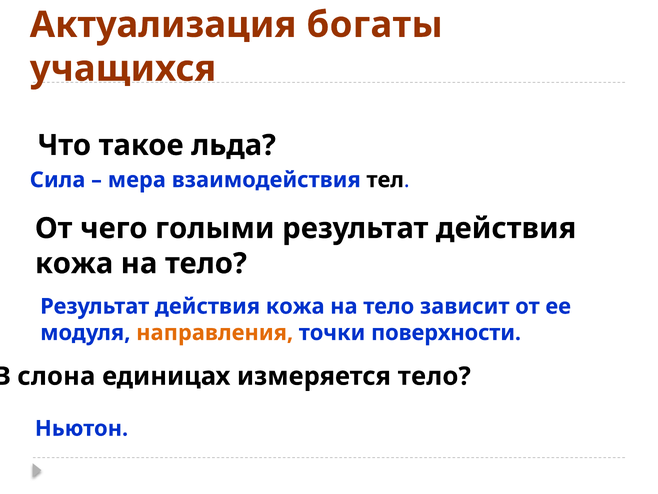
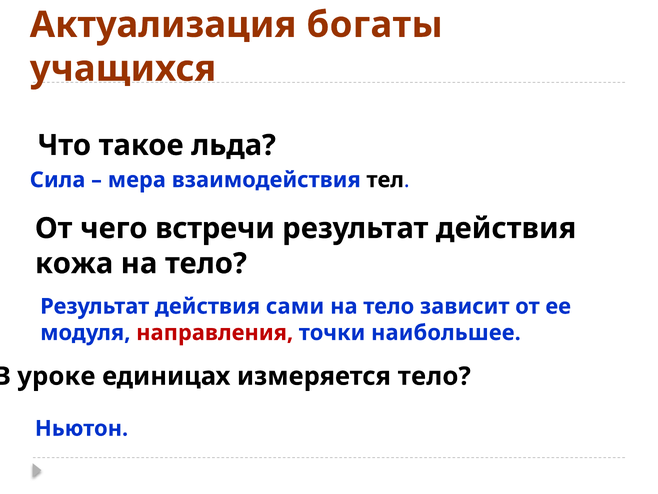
голыми: голыми -> встречи (215, 228)
кожа: кожа -> сами (295, 306)
направления colour: orange -> red (215, 332)
поверхности: поверхности -> наибольшее (446, 332)
слона: слона -> уроке (56, 376)
